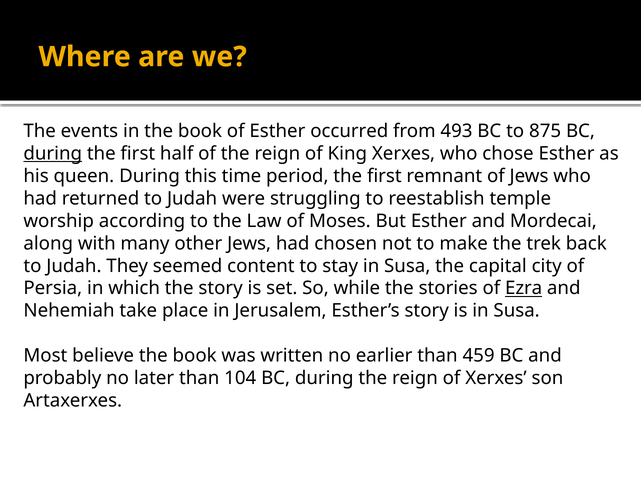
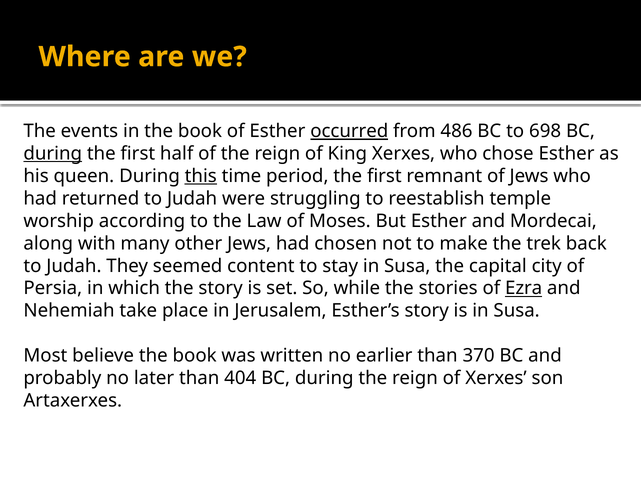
occurred underline: none -> present (349, 131)
493: 493 -> 486 (456, 131)
875: 875 -> 698 (545, 131)
this underline: none -> present (201, 176)
459: 459 -> 370 (479, 355)
104: 104 -> 404 (240, 378)
